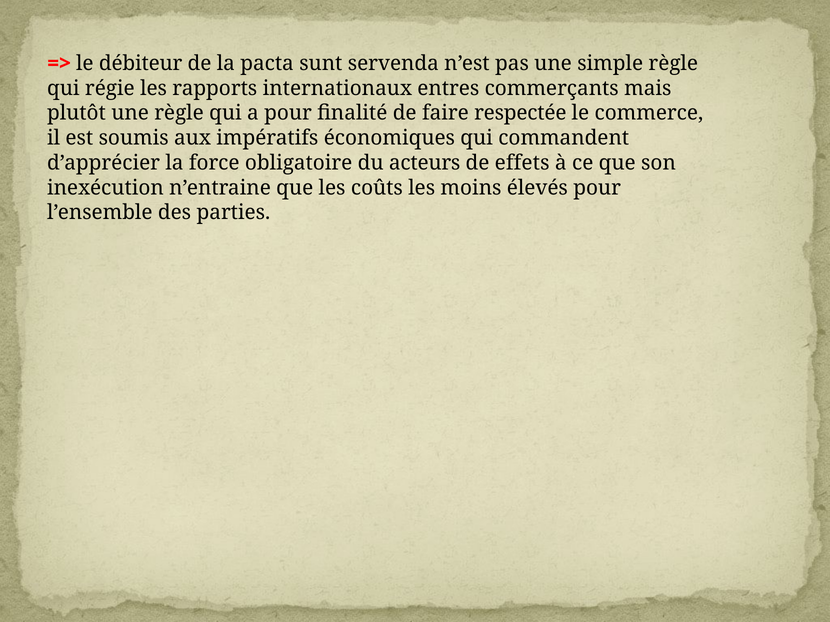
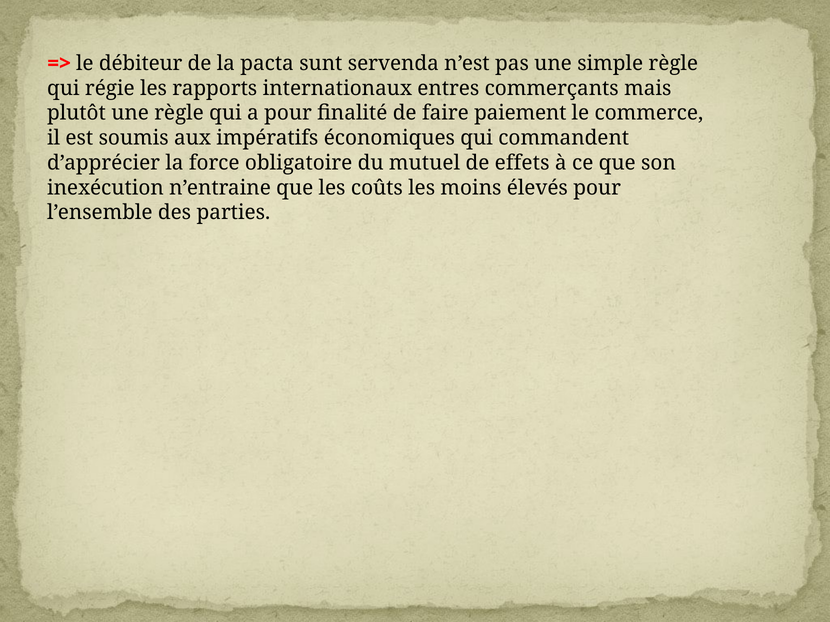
respectée: respectée -> paiement (520, 113)
acteurs: acteurs -> mutuel (425, 163)
